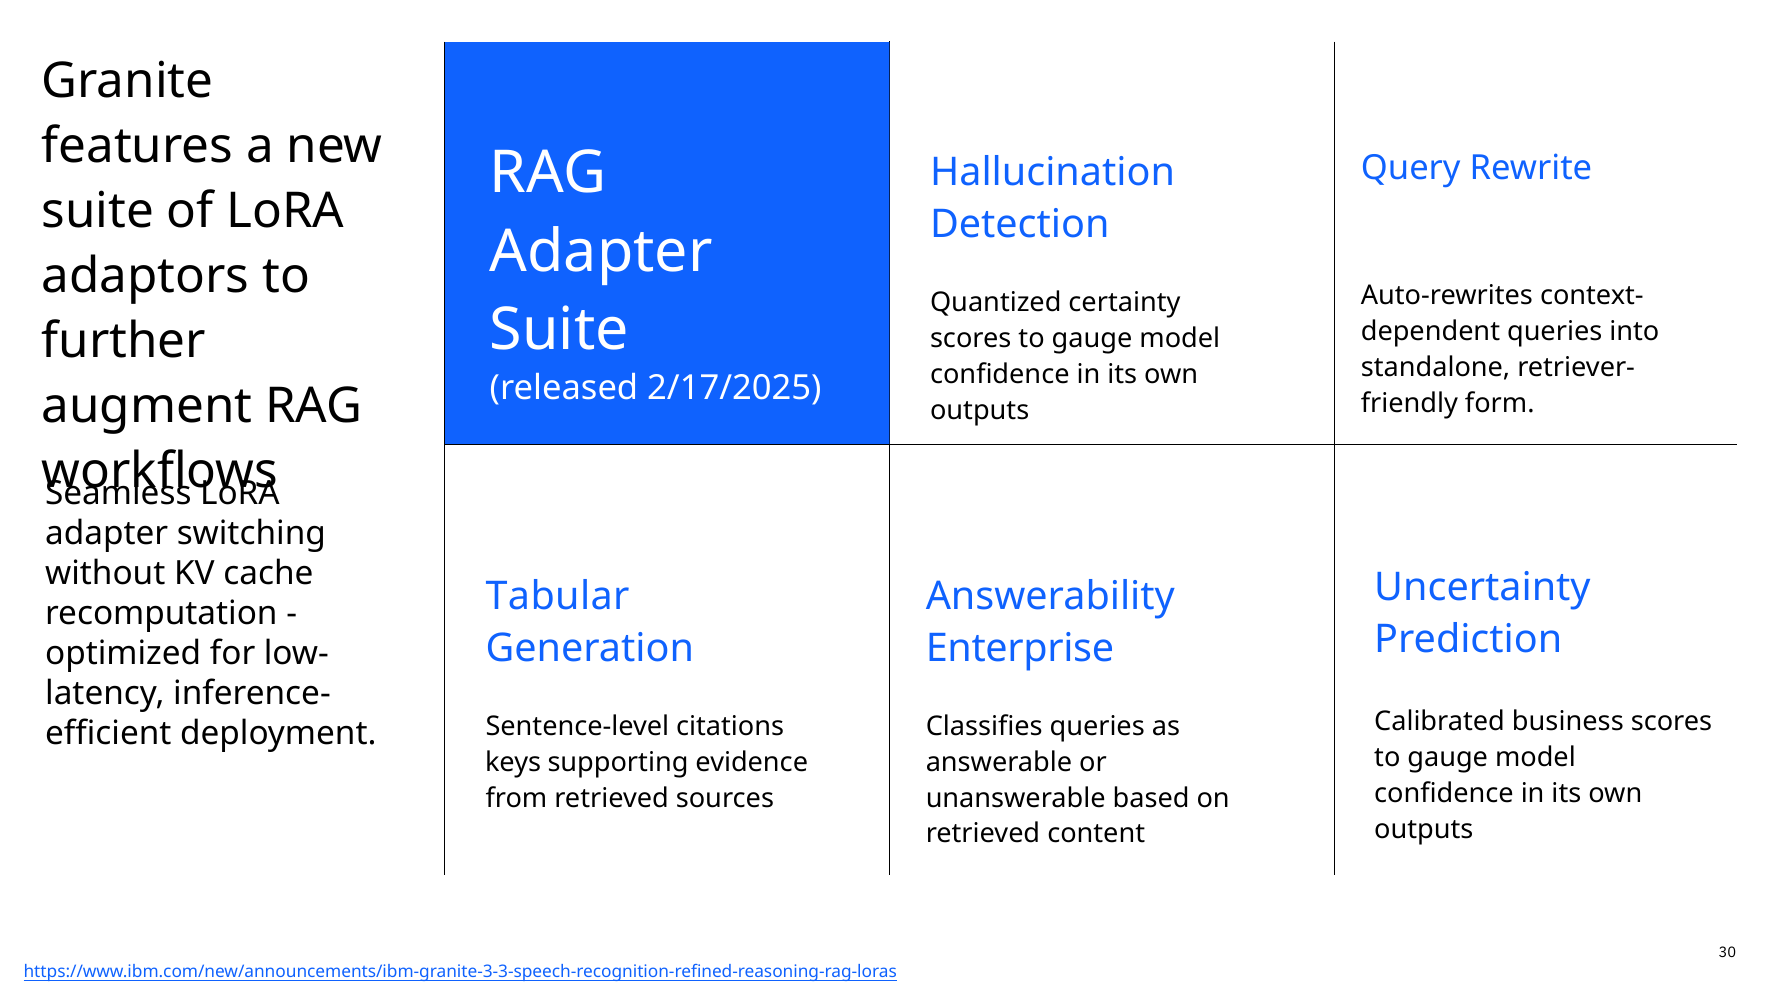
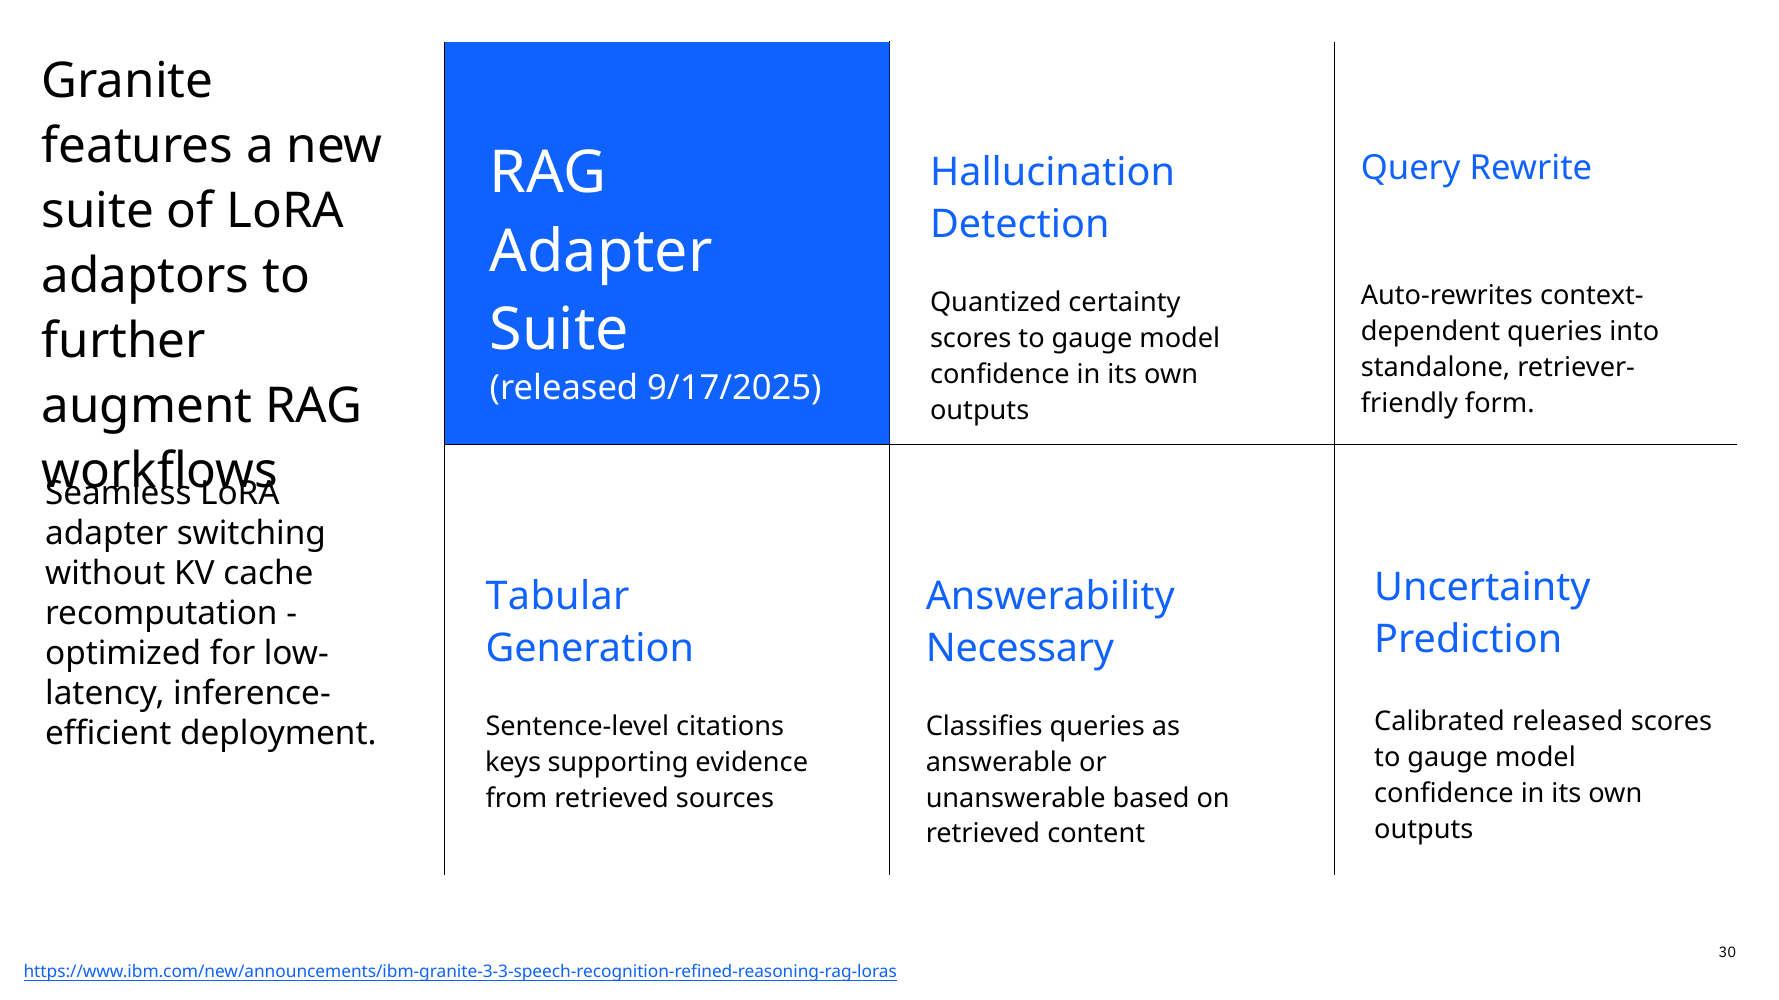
2/17/2025: 2/17/2025 -> 9/17/2025 (734, 389)
Enterprise: Enterprise -> Necessary (1020, 649)
Calibrated business: business -> released (1568, 722)
